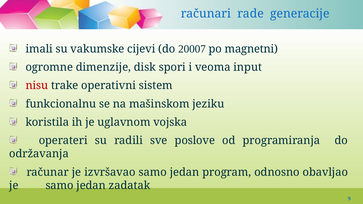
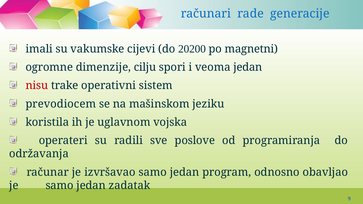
20007: 20007 -> 20200 (192, 49)
disk: disk -> cilju (145, 67)
veoma input: input -> jedan (248, 67)
funkcionalnu: funkcionalnu -> prevodiocem (61, 104)
